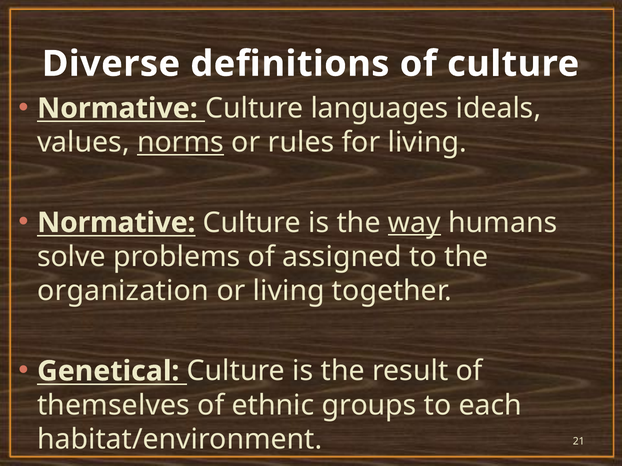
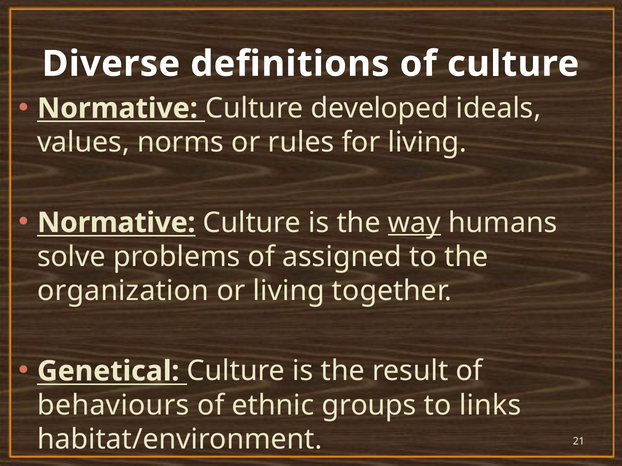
languages: languages -> developed (380, 109)
norms underline: present -> none (181, 143)
themselves: themselves -> behaviours (113, 406)
each: each -> links (490, 406)
